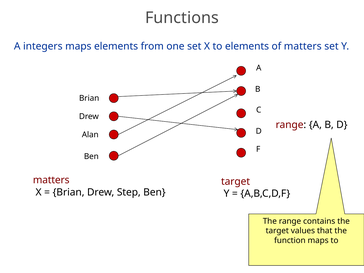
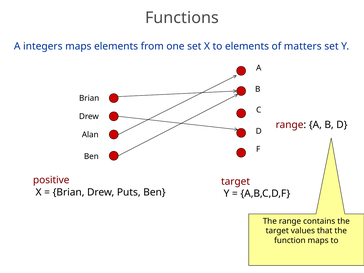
matters: matters -> positive (51, 180)
Step: Step -> Puts (129, 192)
